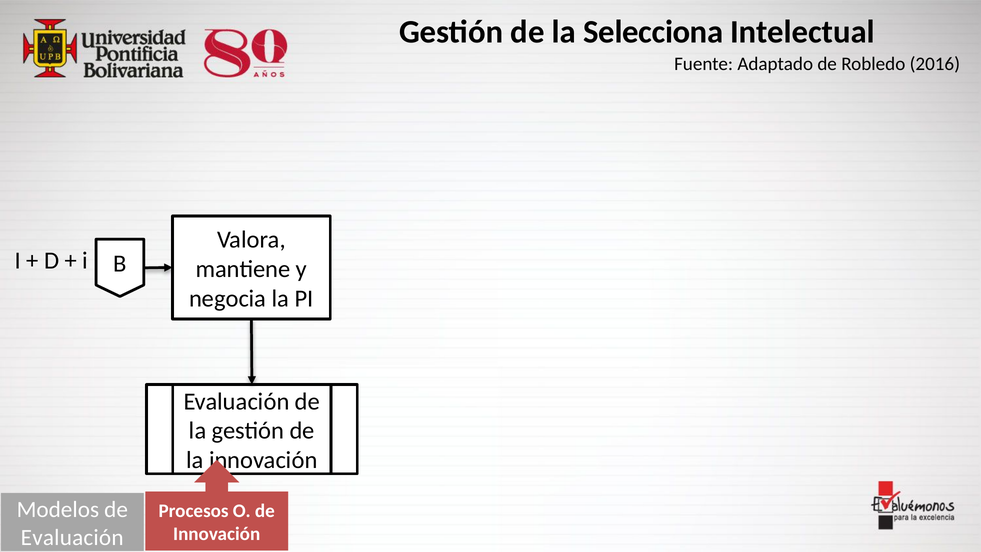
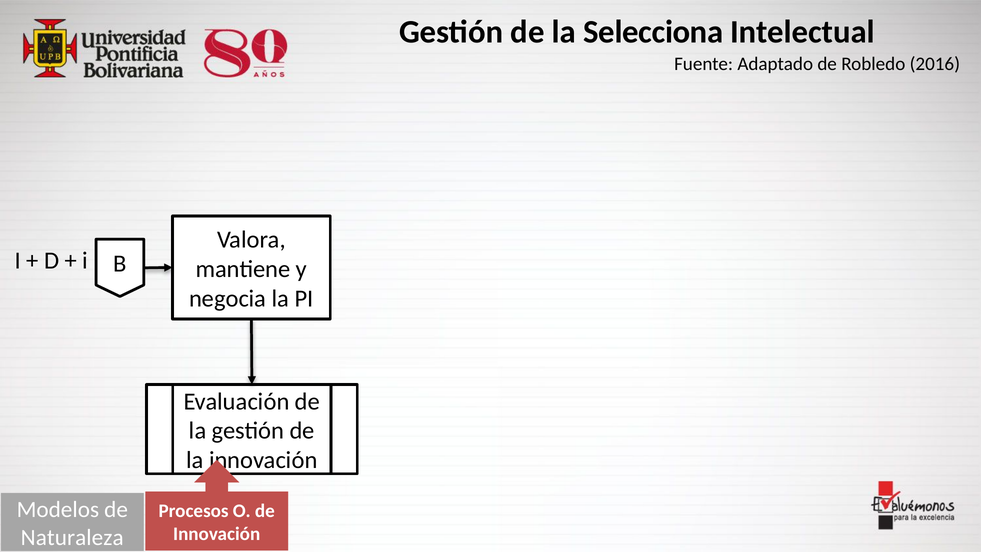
Evaluación: Evaluación -> Naturaleza (72, 537)
